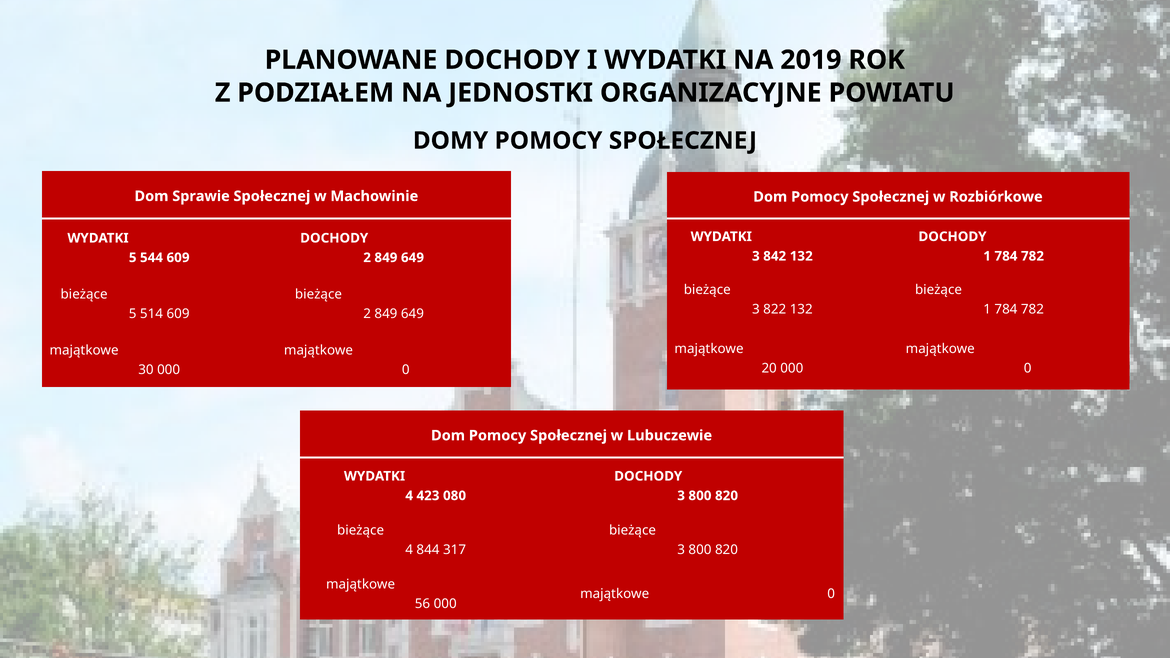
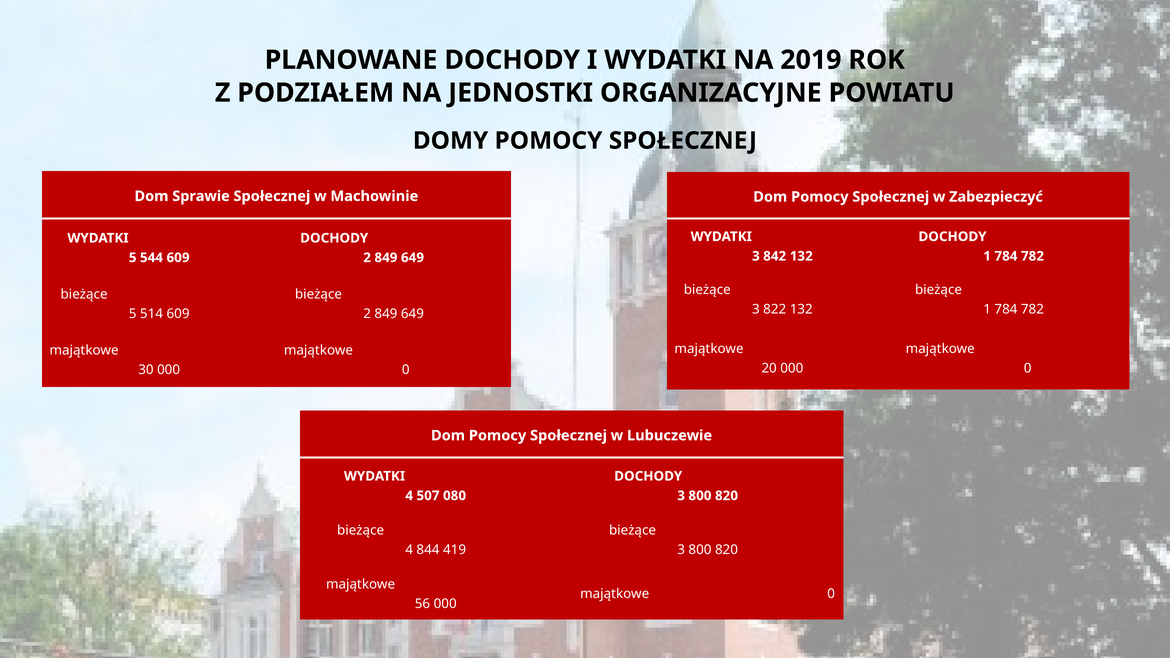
Rozbiórkowe: Rozbiórkowe -> Zabezpieczyć (996, 197)
423: 423 -> 507 (428, 496)
317: 317 -> 419 (455, 550)
